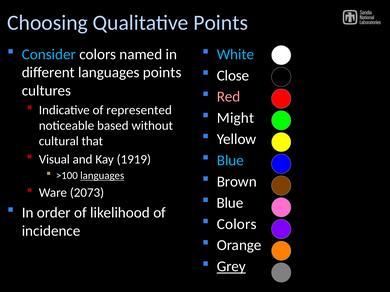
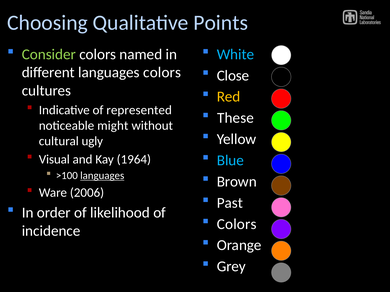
Consider colour: light blue -> light green (49, 54)
languages points: points -> colors (162, 73)
Red colour: pink -> yellow (229, 97)
Might: Might -> These (236, 118)
based: based -> might (113, 126)
that: that -> ugly (92, 141)
1919: 1919 -> 1964 (134, 160)
2073: 2073 -> 2006 (87, 193)
Blue: Blue -> Past (230, 203)
Grey underline: present -> none (231, 267)
